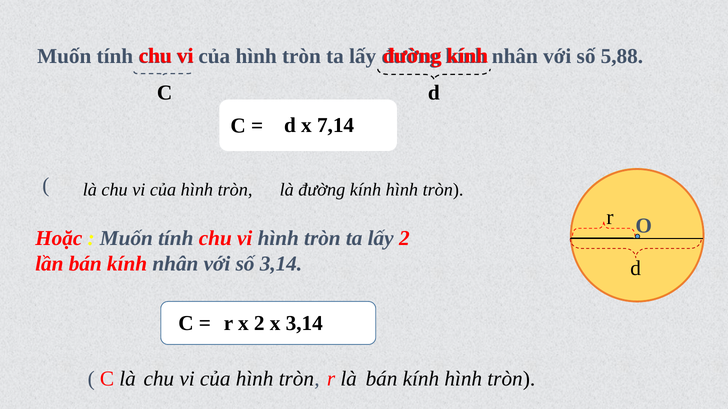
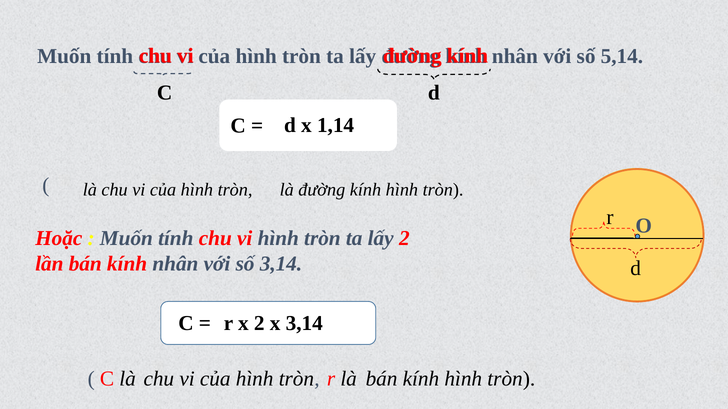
5,88: 5,88 -> 5,14 (622, 57)
7,14: 7,14 -> 1,14 (336, 125)
